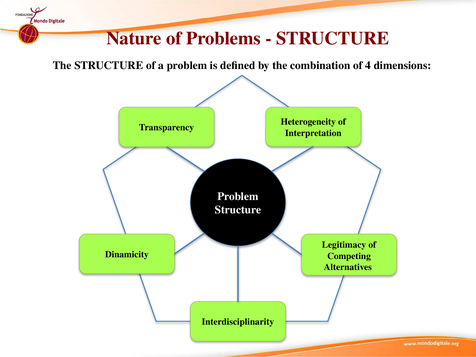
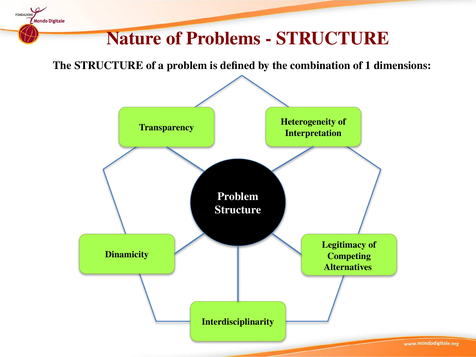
4: 4 -> 1 (368, 65)
